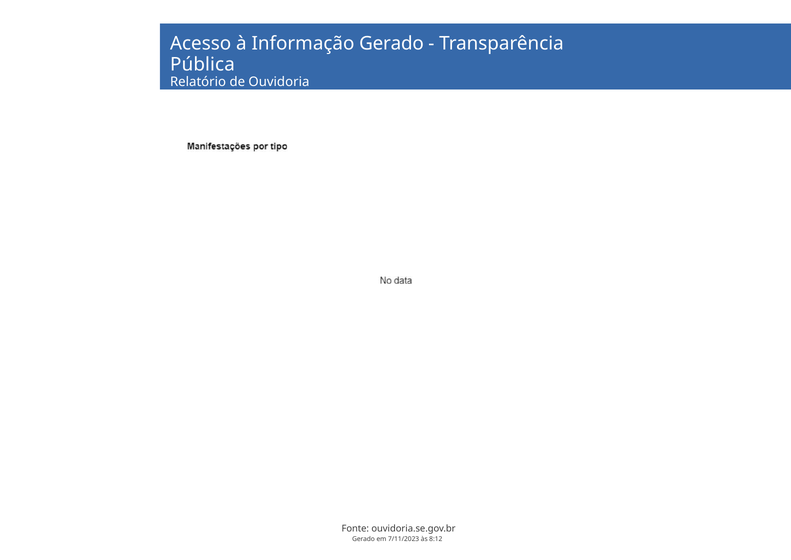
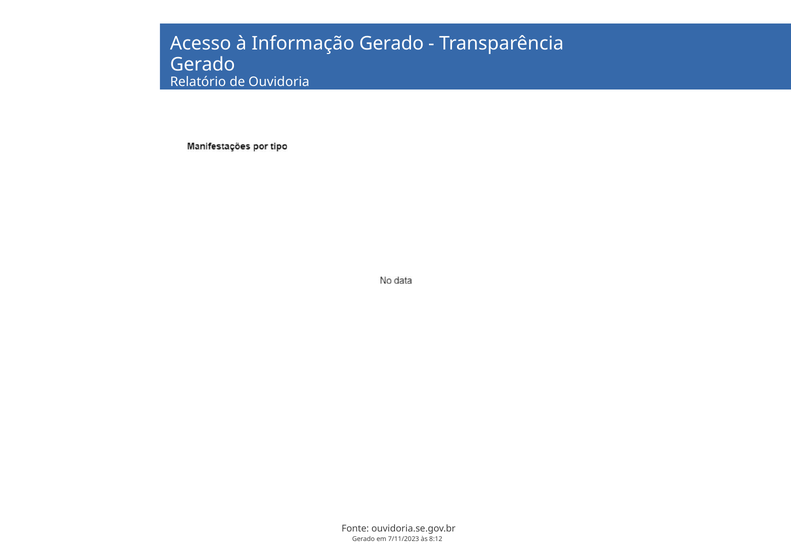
Pública: Pública -> Gerado (203, 65)
